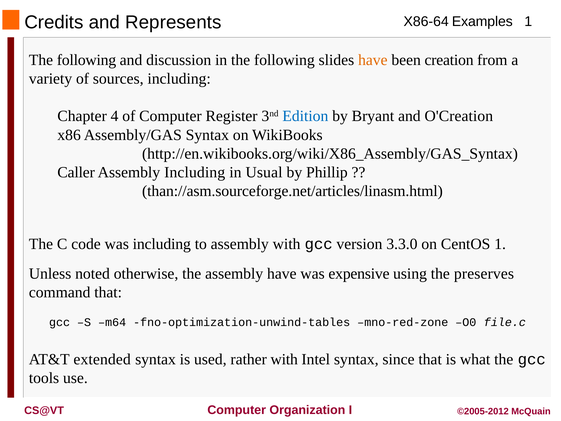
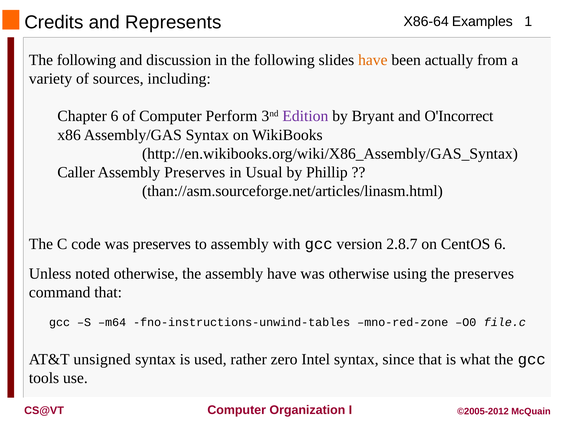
creation: creation -> actually (449, 60)
Chapter 4: 4 -> 6 (115, 116)
Register: Register -> Perform (231, 116)
Edition colour: blue -> purple (305, 116)
O'Creation: O'Creation -> O'Incorrect (459, 116)
Assembly Including: Including -> Preserves (195, 172)
was including: including -> preserves (162, 244)
3.3.0: 3.3.0 -> 2.8.7 (402, 244)
CentOS 1: 1 -> 6 (500, 244)
was expensive: expensive -> otherwise (359, 273)
fno-optimization-unwind-tables: fno-optimization-unwind-tables -> fno-instructions-unwind-tables (242, 322)
extended: extended -> unsigned (102, 359)
rather with: with -> zero (284, 359)
